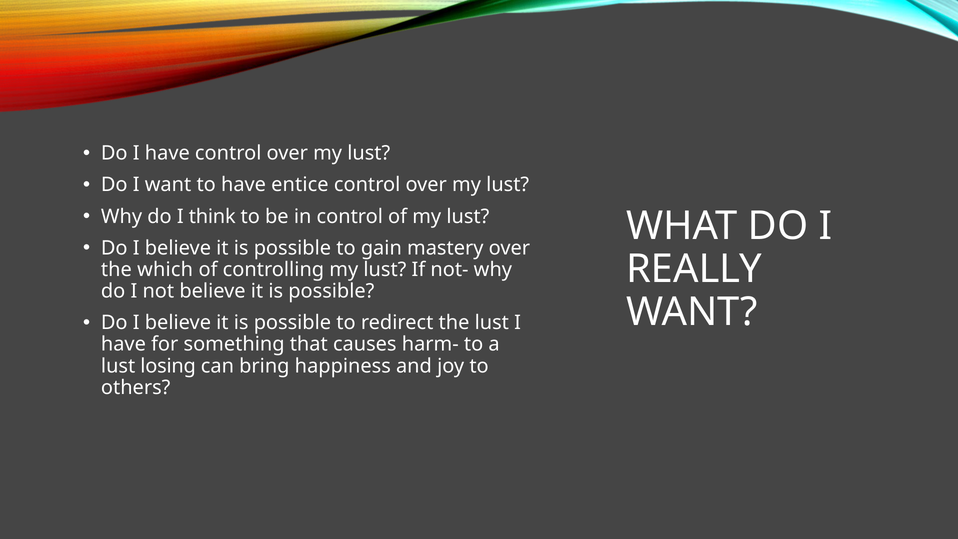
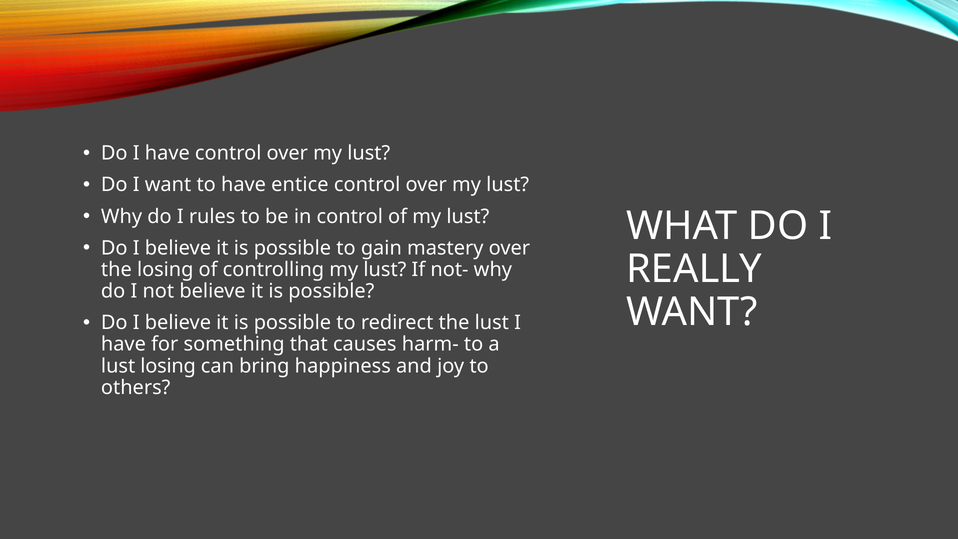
think: think -> rules (212, 216)
the which: which -> losing (165, 270)
